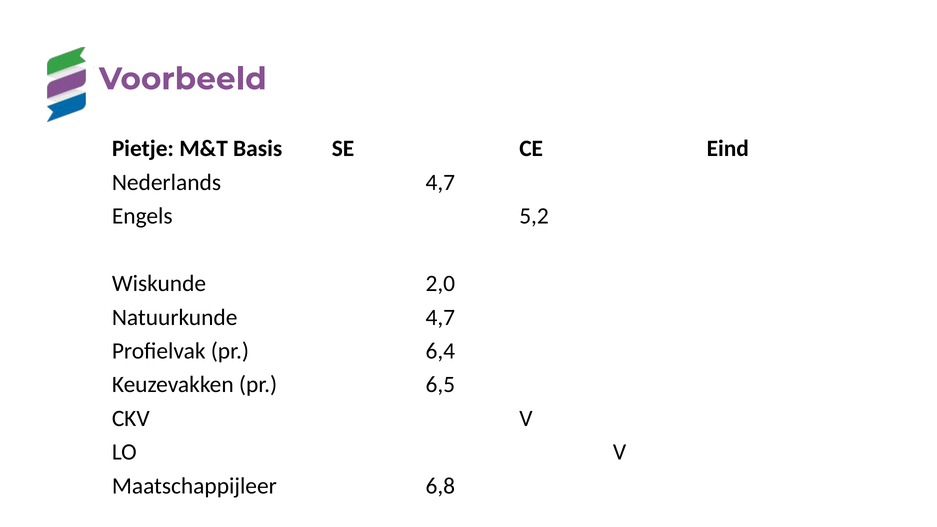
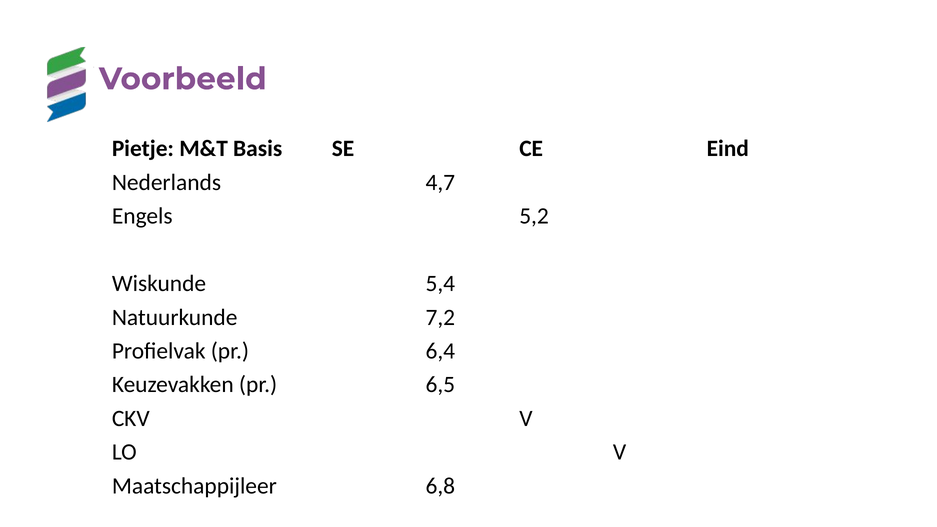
2,0: 2,0 -> 5,4 (440, 284)
Natuurkunde 4,7: 4,7 -> 7,2 (440, 317)
